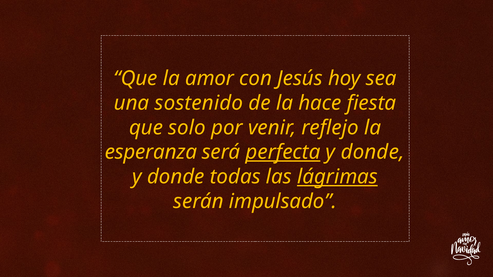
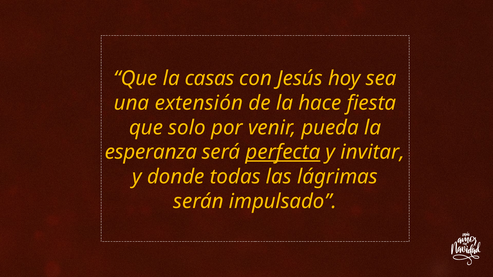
amor: amor -> casas (210, 78)
sostenido: sostenido -> extensión (199, 103)
reflejo: reflejo -> pueda (330, 128)
donde: donde -> invitar (373, 152)
lágrimas underline: present -> none (337, 177)
